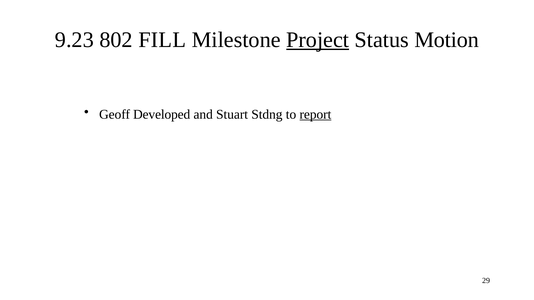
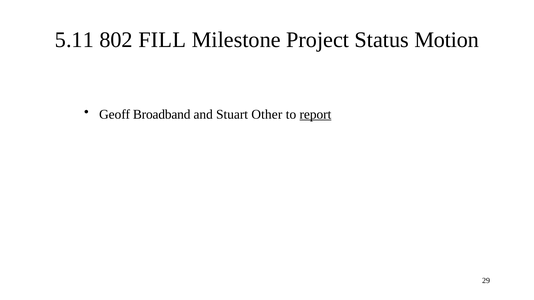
9.23: 9.23 -> 5.11 (74, 40)
Project underline: present -> none (318, 40)
Developed: Developed -> Broadband (162, 114)
Stdng: Stdng -> Other (267, 114)
